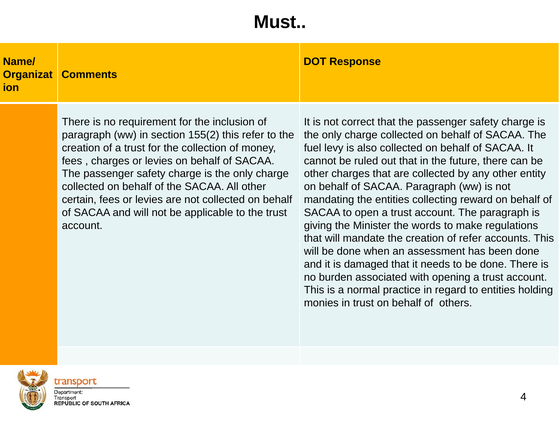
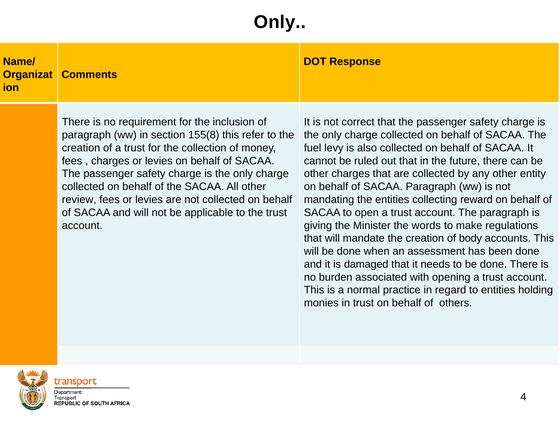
Must: Must -> Only (280, 22)
155(2: 155(2 -> 155(8 (204, 135)
certain: certain -> review (79, 200)
of refer: refer -> body (470, 238)
